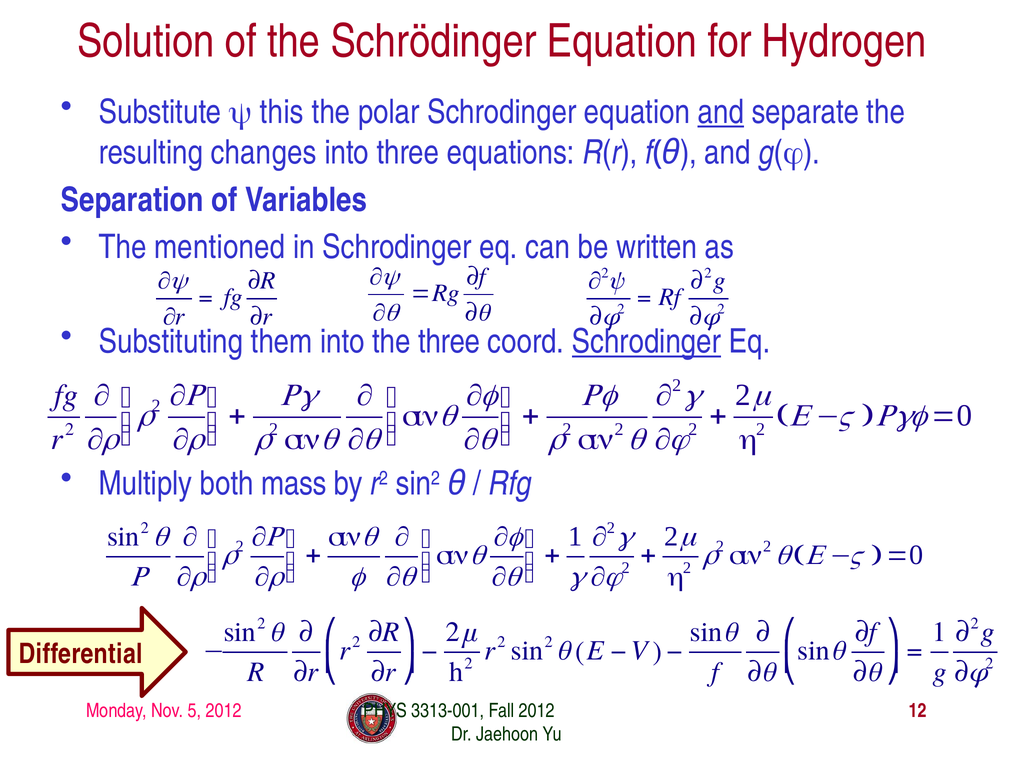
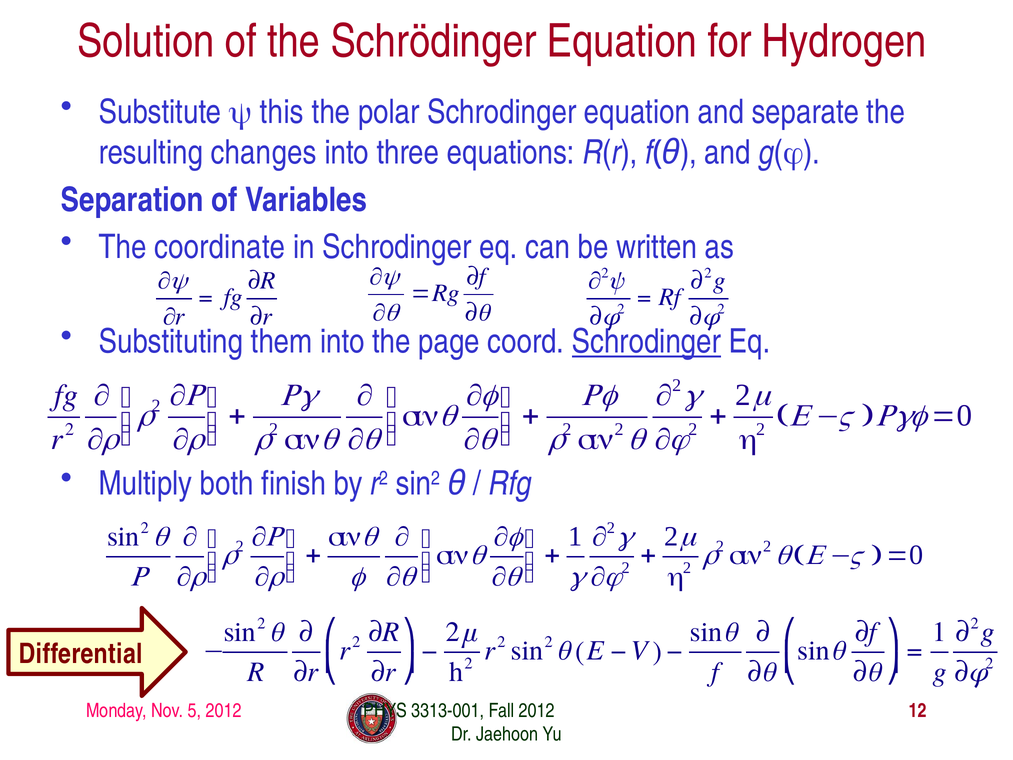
and underline: present -> none (721, 112)
mentioned: mentioned -> coordinate (220, 247)
the three: three -> page (449, 342)
mass: mass -> finish (294, 483)
